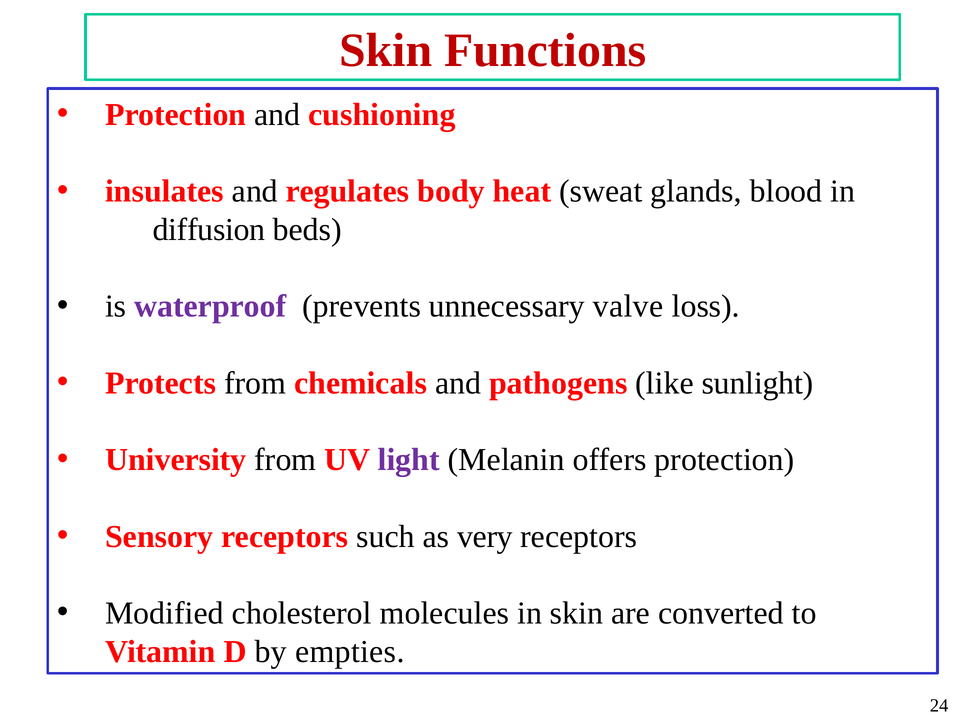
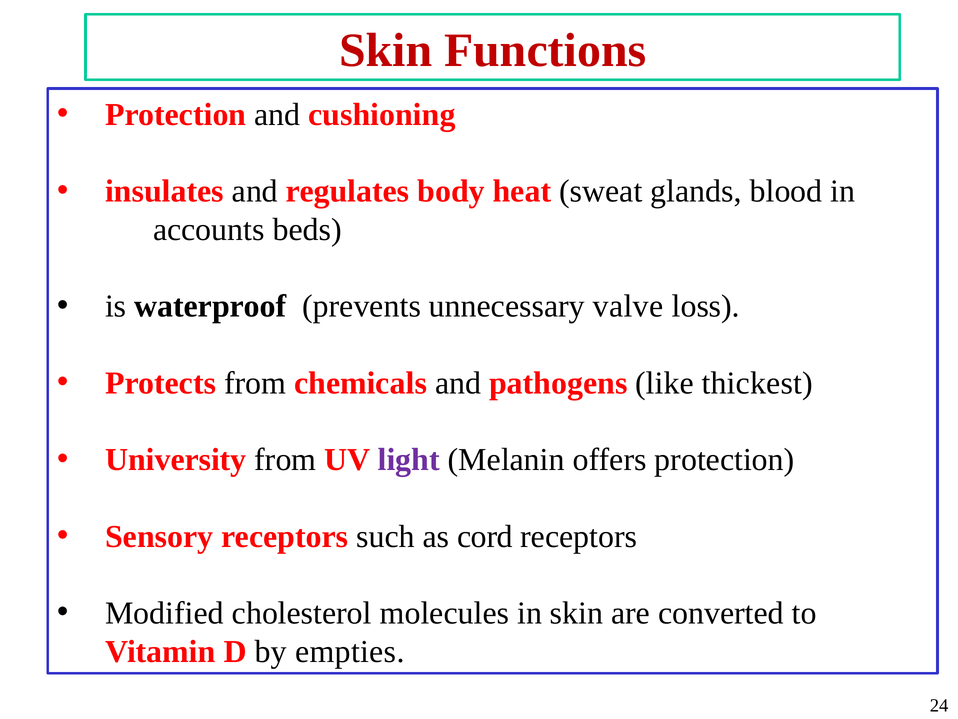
diffusion: diffusion -> accounts (209, 230)
waterproof colour: purple -> black (210, 306)
sunlight: sunlight -> thickest (757, 383)
very: very -> cord (485, 536)
